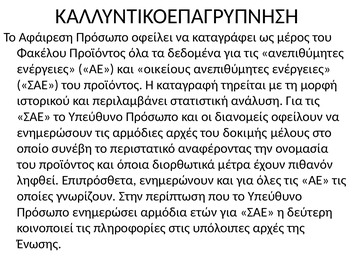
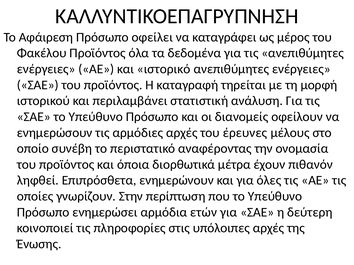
οικείους: οικείους -> ιστορικό (164, 69)
δοκιμής: δοκιμής -> έρευνες (245, 133)
